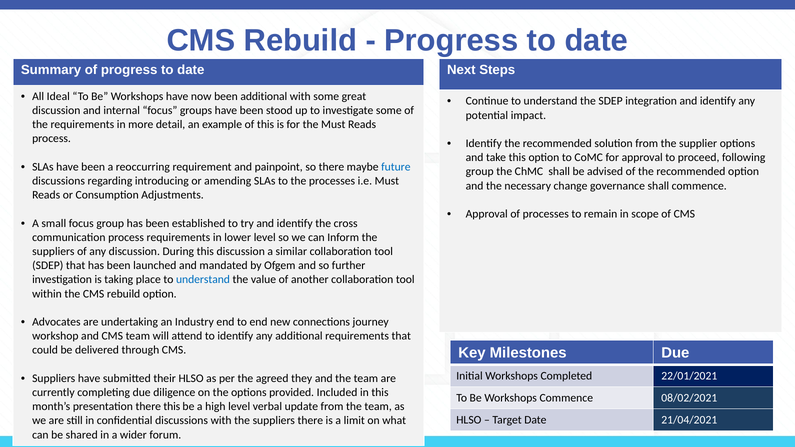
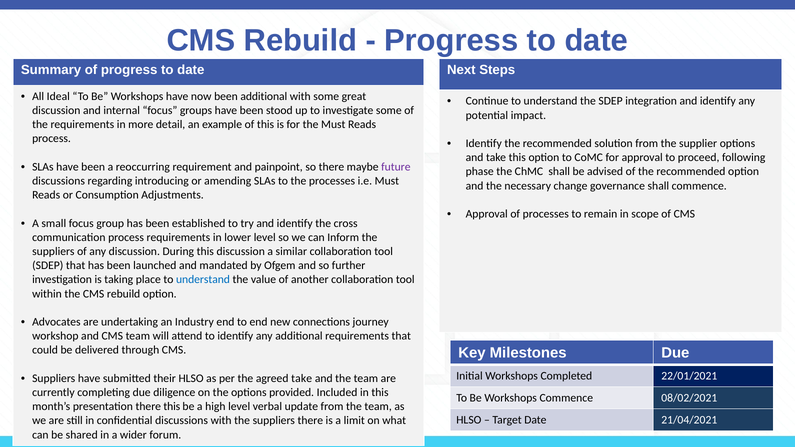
future colour: blue -> purple (396, 167)
group: group -> phase (480, 172)
agreed they: they -> take (302, 379)
